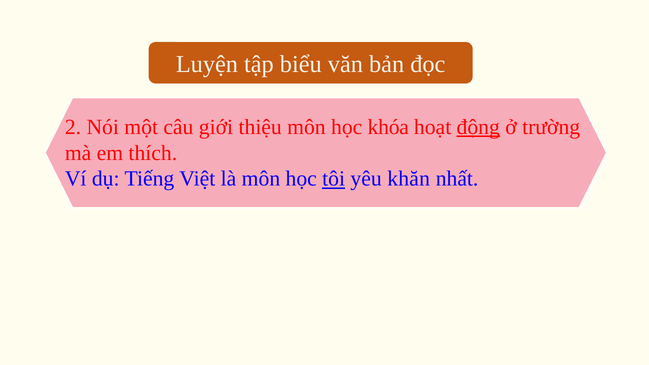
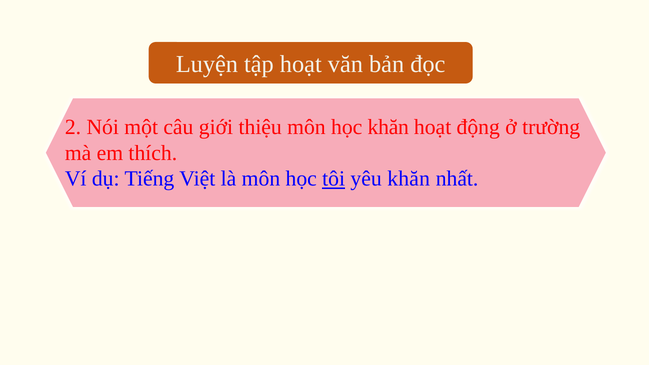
tập biểu: biểu -> hoạt (301, 64)
học khóa: khóa -> khăn (388, 127)
động underline: present -> none (478, 127)
